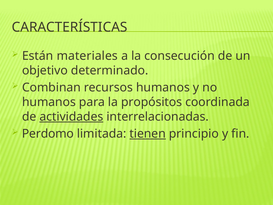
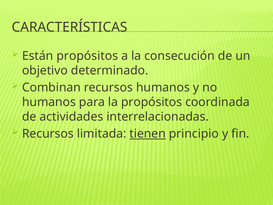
Están materiales: materiales -> propósitos (87, 56)
actividades underline: present -> none (71, 117)
Perdomo: Perdomo -> Recursos (48, 134)
